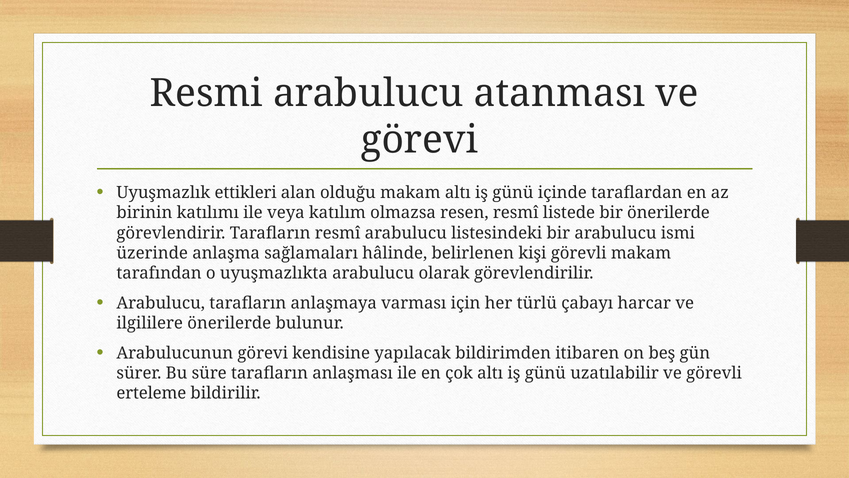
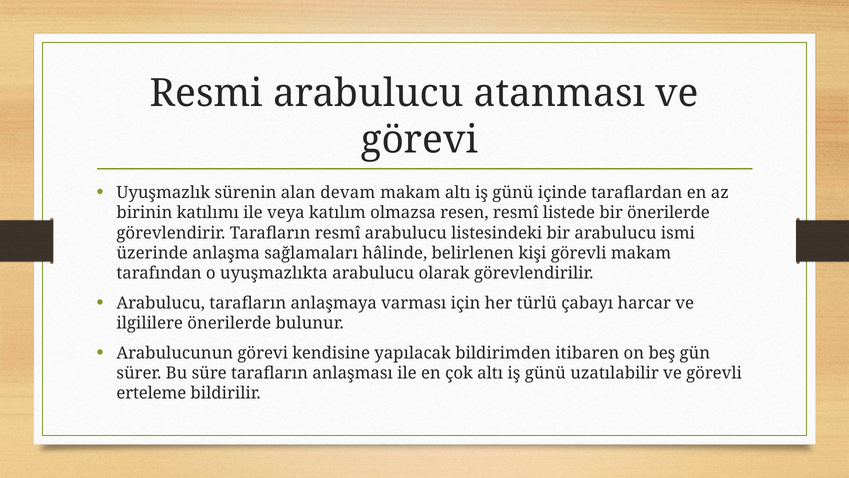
ettikleri: ettikleri -> sürenin (246, 192)
olduğu: olduğu -> devam (348, 192)
